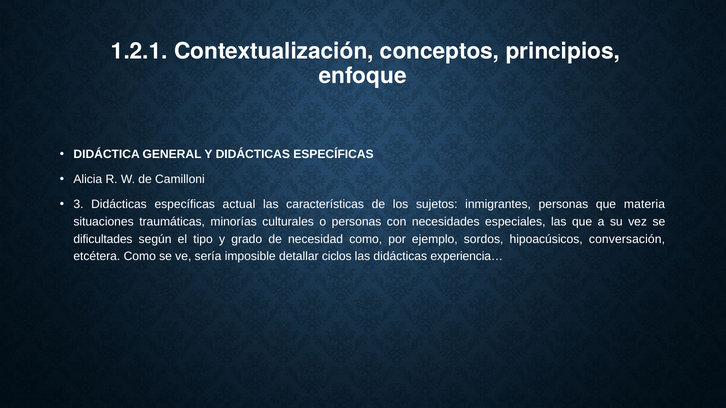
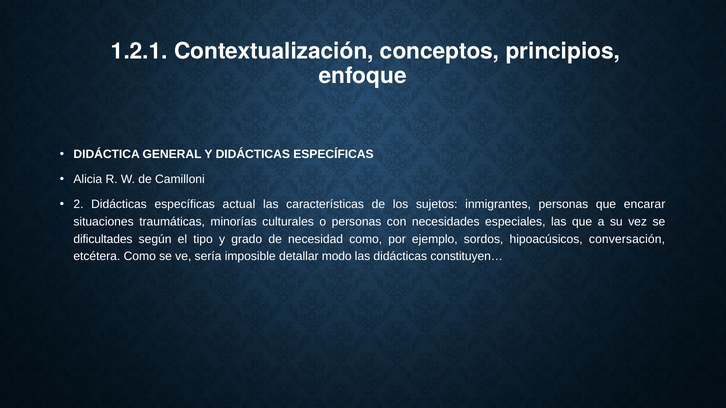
3: 3 -> 2 (78, 205)
materia: materia -> encarar (645, 205)
ciclos: ciclos -> modo (337, 257)
experiencia…: experiencia… -> constituyen… (467, 257)
